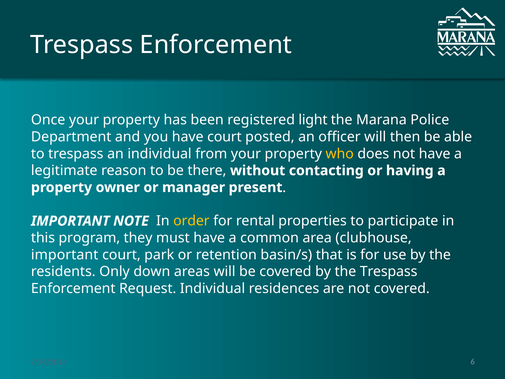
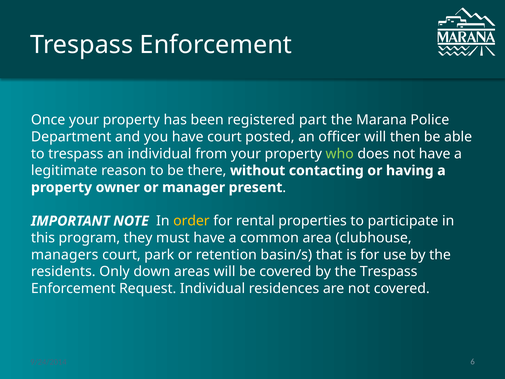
light: light -> part (313, 120)
who colour: yellow -> light green (340, 154)
important: important -> managers (65, 255)
